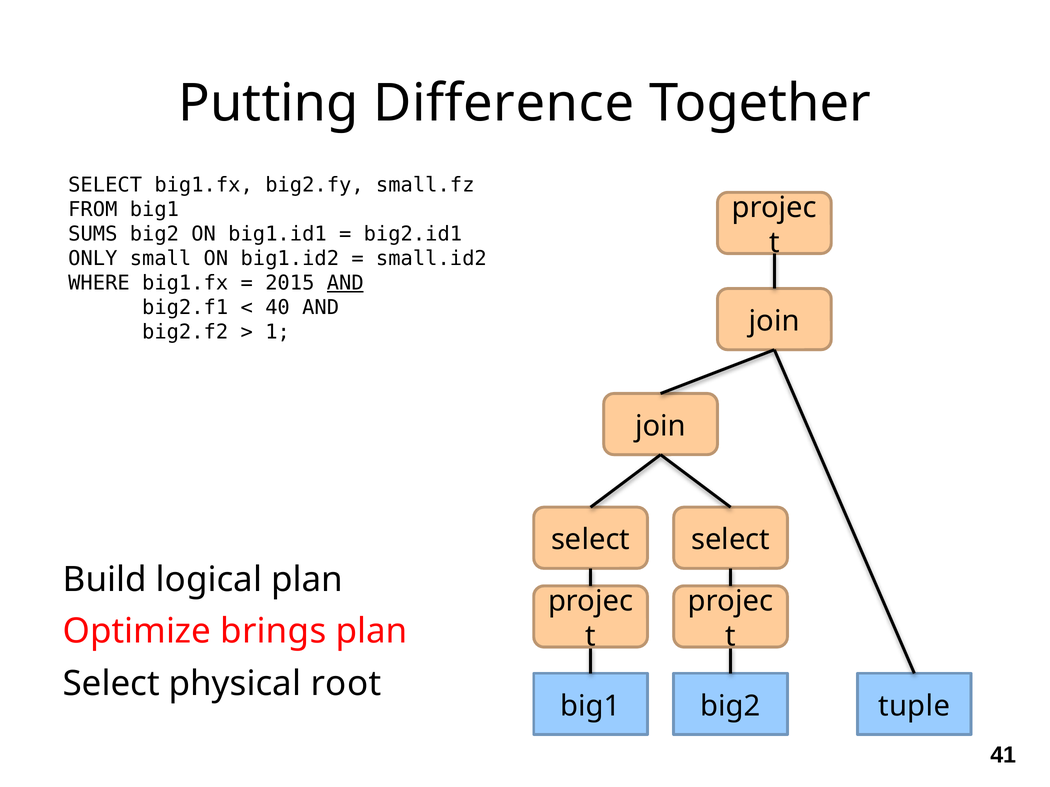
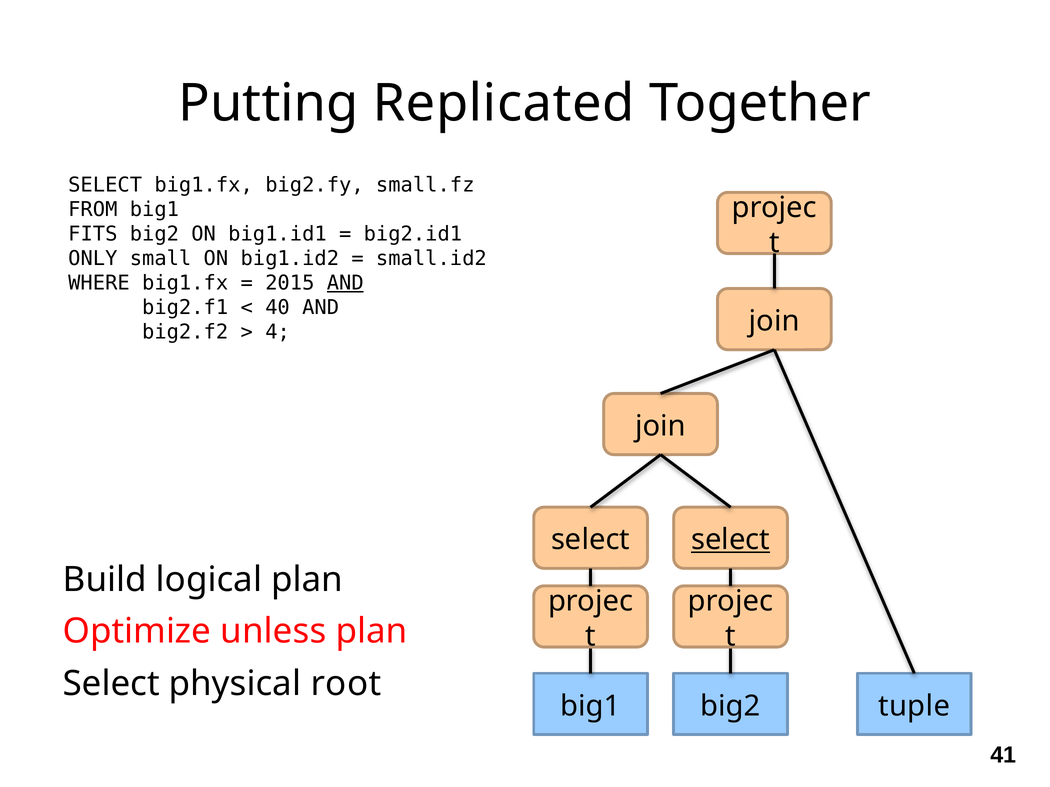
Difference: Difference -> Replicated (504, 103)
SUMS: SUMS -> FITS (93, 234)
1: 1 -> 4 (278, 332)
select underline: none -> present (731, 540)
brings: brings -> unless (273, 632)
